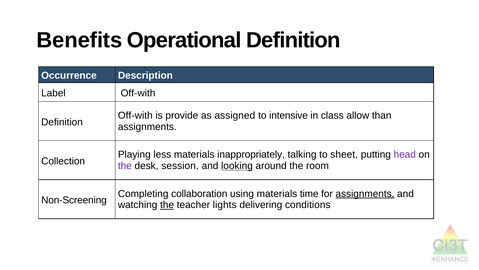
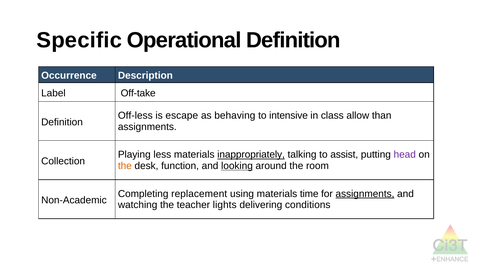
Benefits: Benefits -> Specific (79, 40)
Label Off-with: Off-with -> Off-take (138, 93)
Off-with: Off-with -> Off-less (135, 115)
provide: provide -> escape (182, 115)
assigned: assigned -> behaving (235, 115)
inappropriately underline: none -> present (251, 154)
sheet: sheet -> assist (344, 154)
the colour: purple -> orange (125, 165)
session: session -> function (180, 165)
collaboration: collaboration -> replacement (199, 193)
Non-Screening: Non-Screening -> Non-Academic (74, 200)
the underline: present -> none (167, 204)
